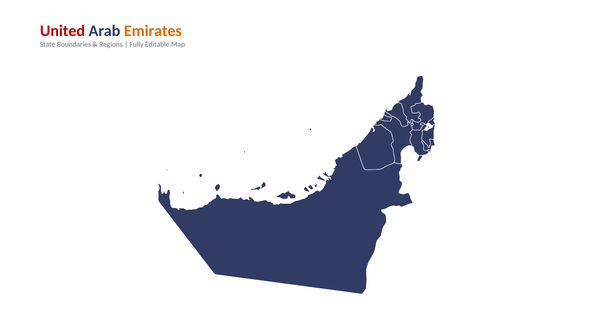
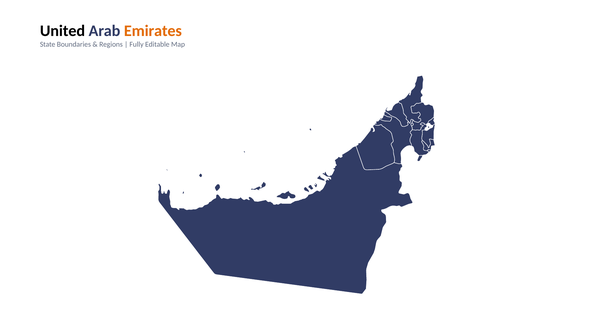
United colour: red -> black (63, 31)
